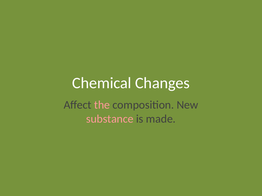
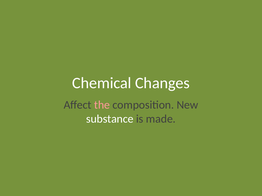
substance colour: pink -> white (110, 119)
